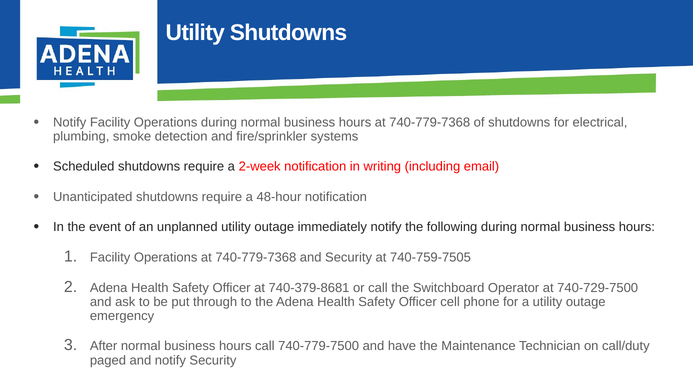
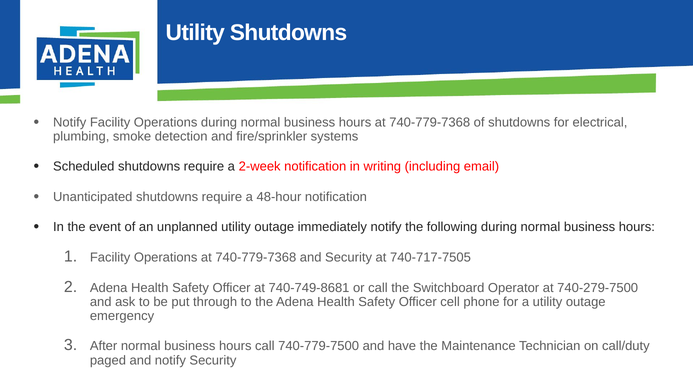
740-759-7505: 740-759-7505 -> 740-717-7505 (430, 257)
740-379-8681: 740-379-8681 -> 740-749-8681 (309, 288)
740-729-7500: 740-729-7500 -> 740-279-7500 (598, 288)
